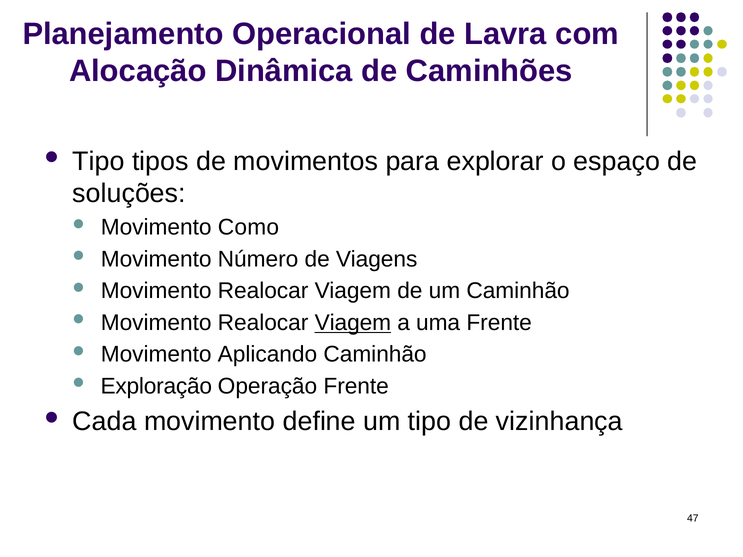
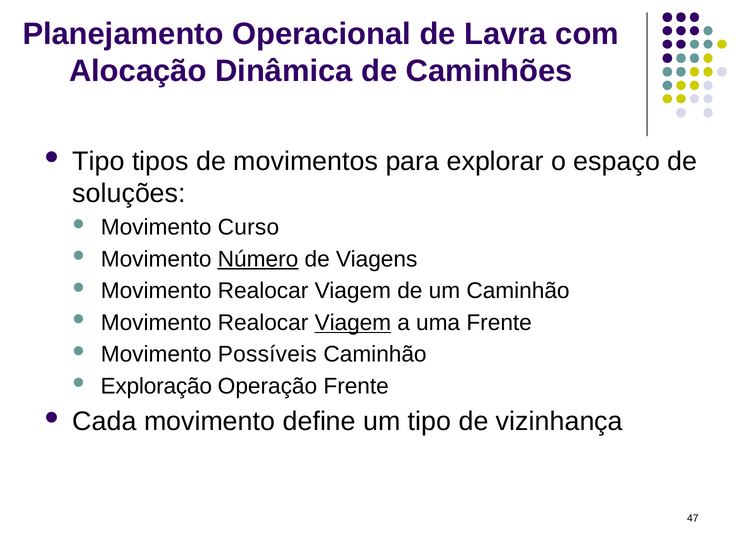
Como: Como -> Curso (248, 228)
Número underline: none -> present (258, 259)
Aplicando: Aplicando -> Possíveis (267, 355)
